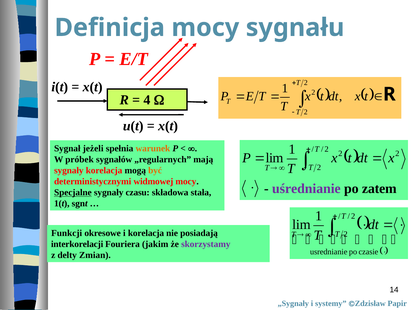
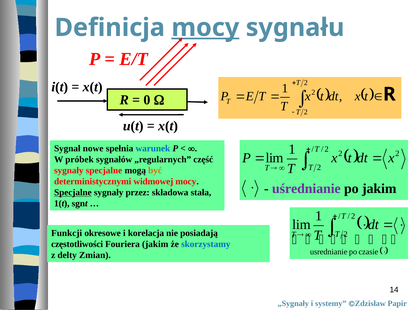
mocy underline: none -> present (205, 28)
4: 4 -> 0 (147, 100)
jeżeli: jeżeli -> nowe (93, 148)
warunek colour: orange -> blue (153, 148)
mają: mają -> część (203, 159)
sygnały korelacja: korelacja -> specjalne (104, 170)
po zatem: zatem -> jakim (379, 188)
czasu: czasu -> przez (138, 192)
interkorelacji: interkorelacji -> częstotliwości (77, 244)
skorzystamy colour: purple -> blue (206, 244)
